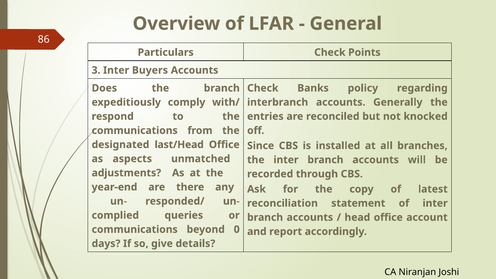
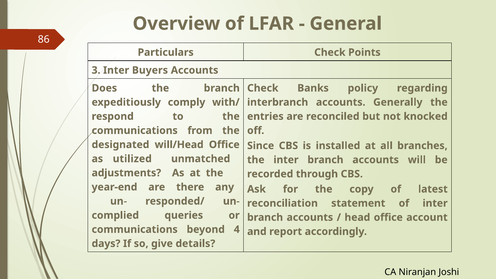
last/Head: last/Head -> will/Head (179, 145)
aspects: aspects -> utilized (132, 159)
0: 0 -> 4 (237, 229)
